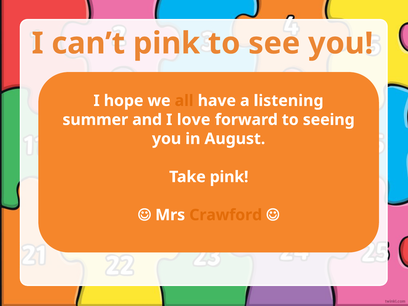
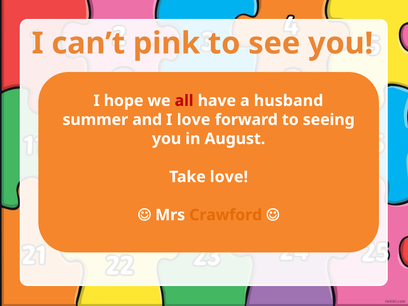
all colour: orange -> red (184, 101)
listening: listening -> husband (289, 101)
Take pink: pink -> love (229, 177)
